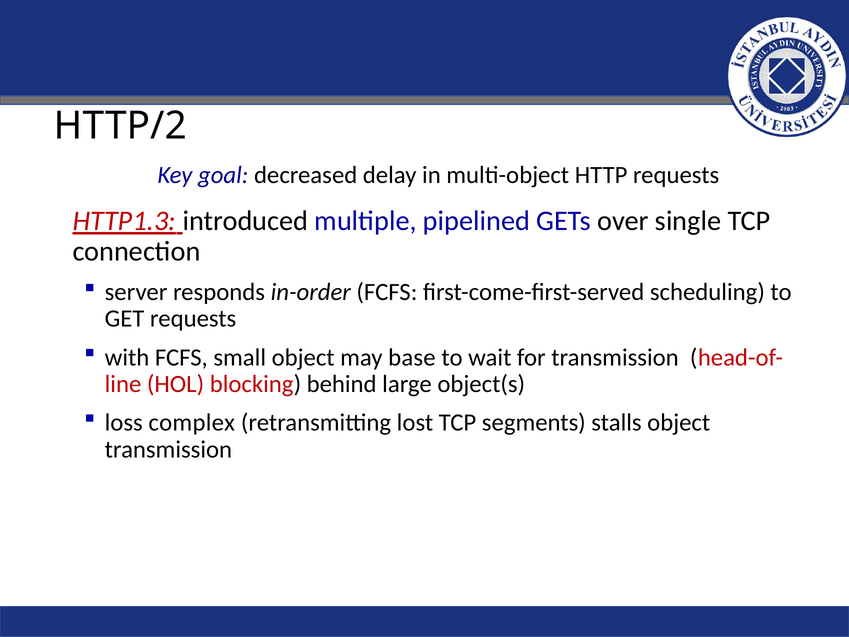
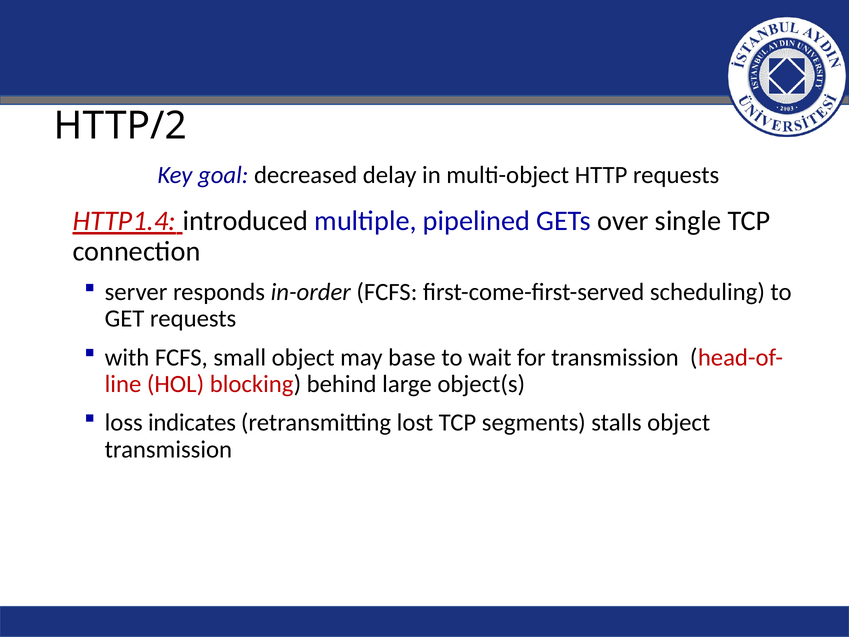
HTTP1.3: HTTP1.3 -> HTTP1.4 (124, 221)
complex: complex -> indicates (192, 422)
